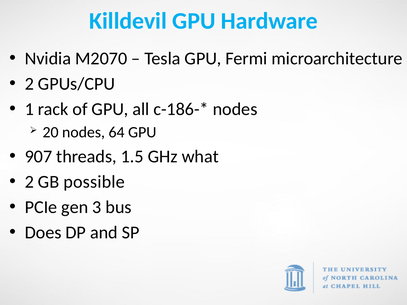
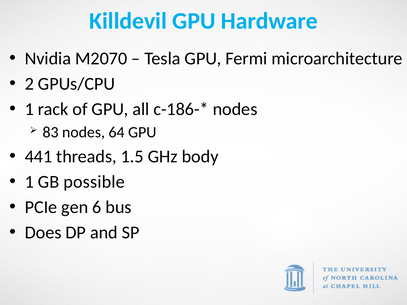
20: 20 -> 83 (51, 133)
907: 907 -> 441 (38, 157)
what: what -> body (200, 157)
2: 2 -> 1 (29, 182)
3: 3 -> 6 (97, 207)
